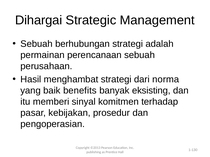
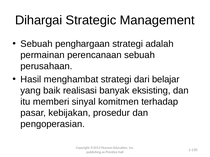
berhubungan: berhubungan -> penghargaan (83, 44)
norma: norma -> belajar (166, 80)
benefits: benefits -> realisasi (80, 91)
